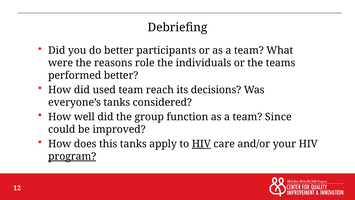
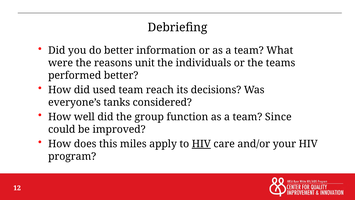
participants: participants -> information (166, 50)
role: role -> unit (145, 63)
this tanks: tanks -> miles (133, 144)
program underline: present -> none (72, 156)
